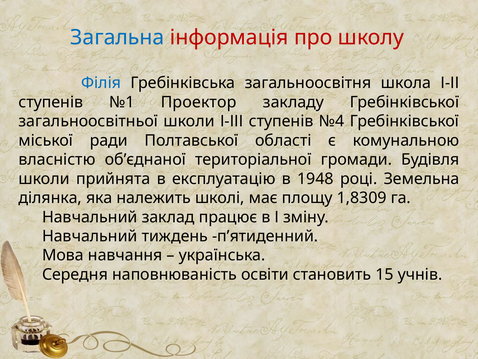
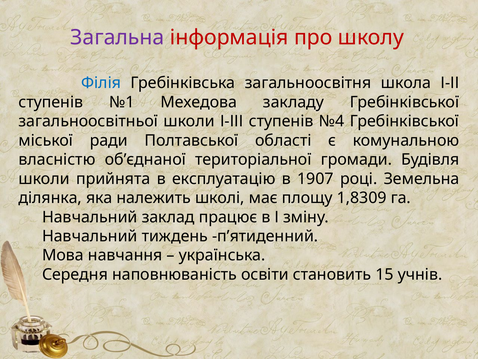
Загальна colour: blue -> purple (117, 37)
Проектор: Проектор -> Мехедова (199, 102)
1948: 1948 -> 1907 (315, 179)
